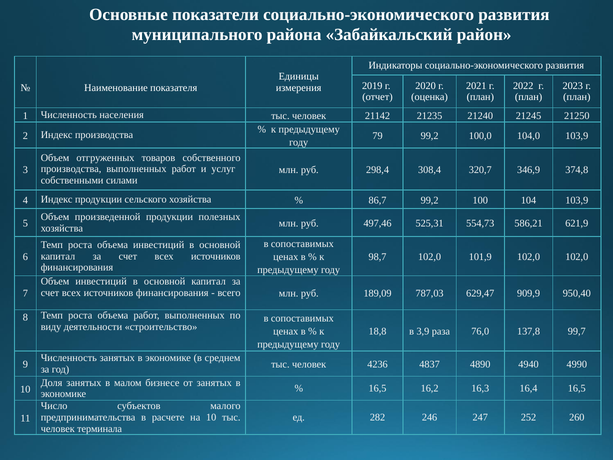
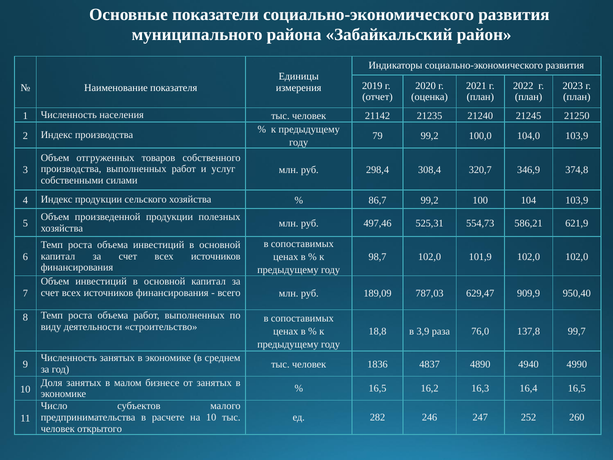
4236: 4236 -> 1836 (378, 364)
терминала: терминала -> открытого (100, 429)
